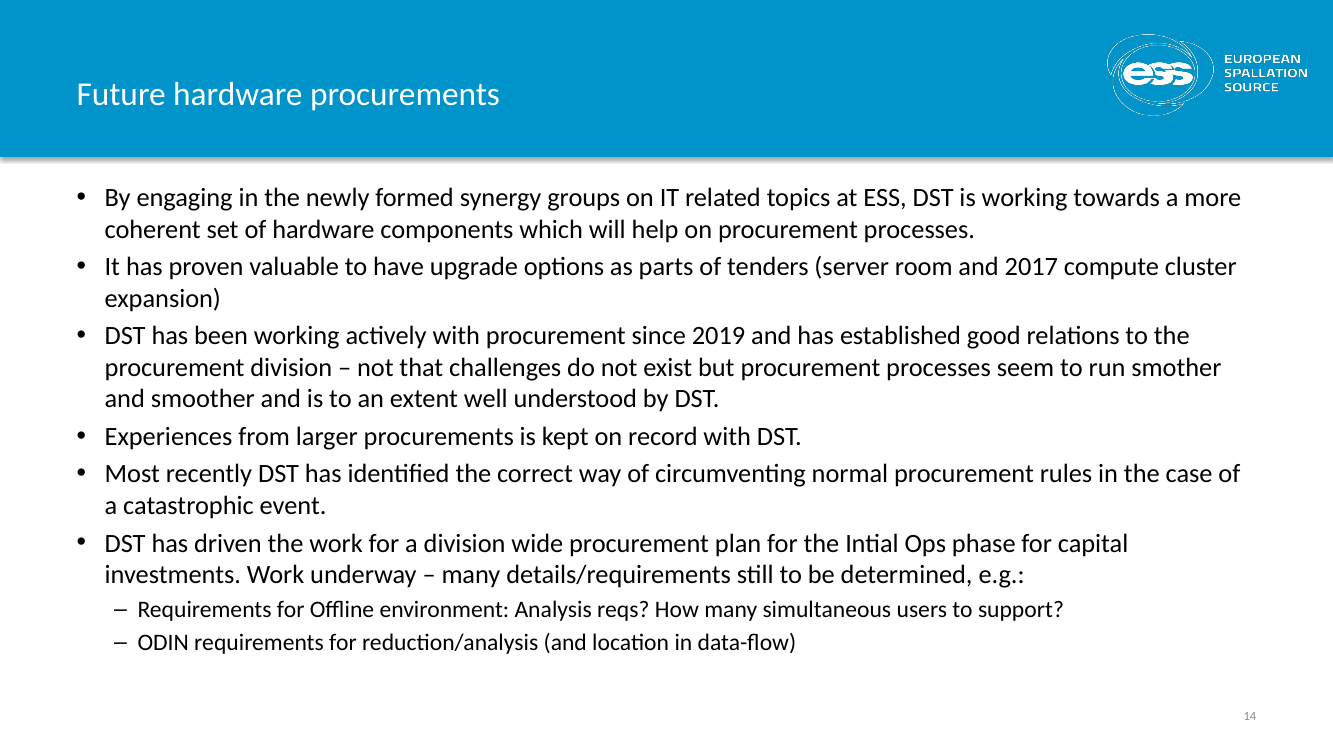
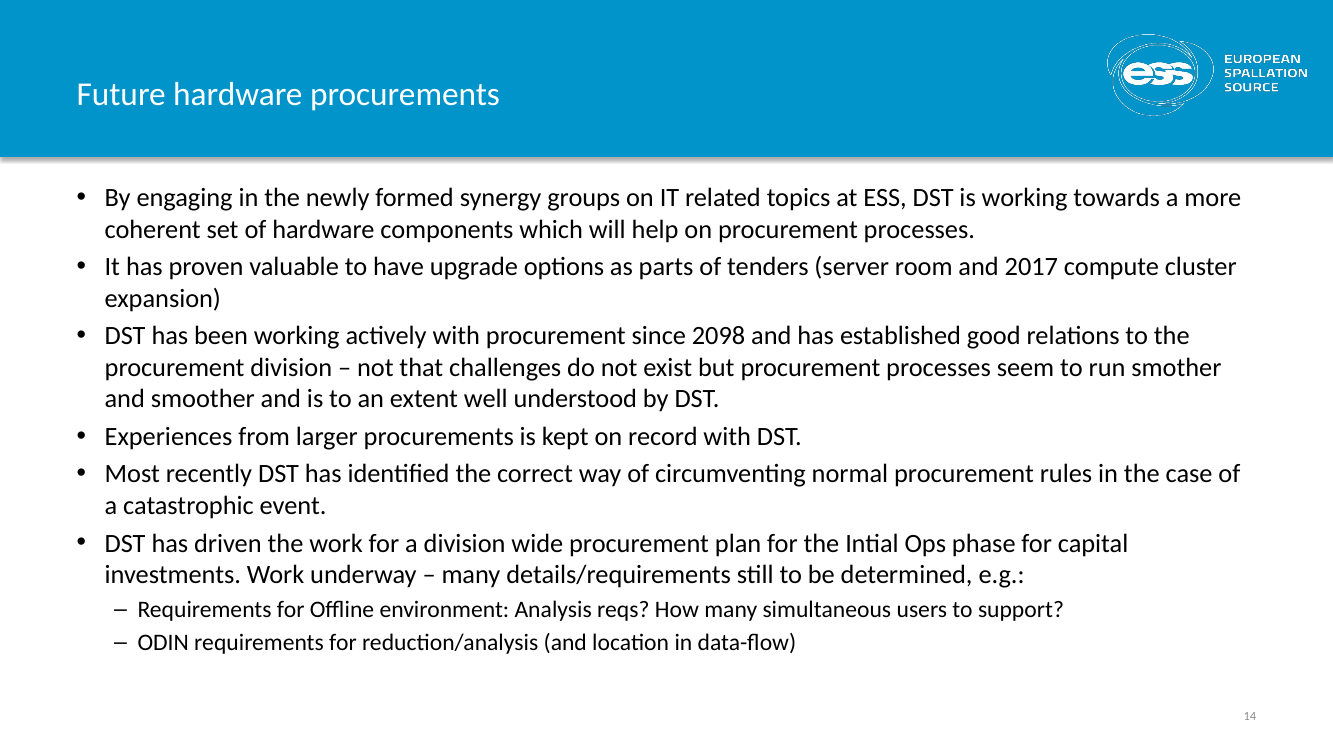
2019: 2019 -> 2098 (719, 336)
